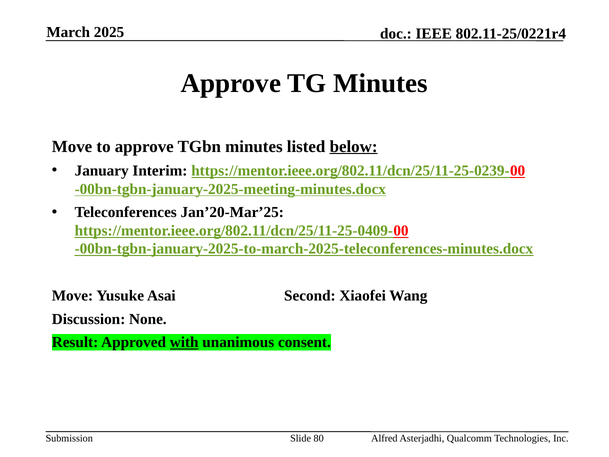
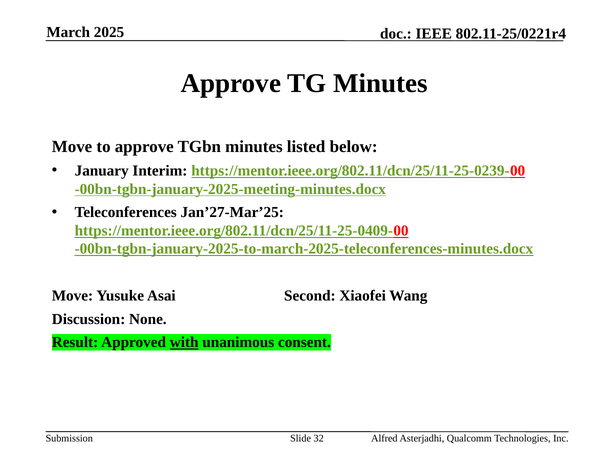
below underline: present -> none (354, 146)
Jan’20-Mar’25: Jan’20-Mar’25 -> Jan’27-Mar’25 (232, 212)
80: 80 -> 32 (319, 438)
